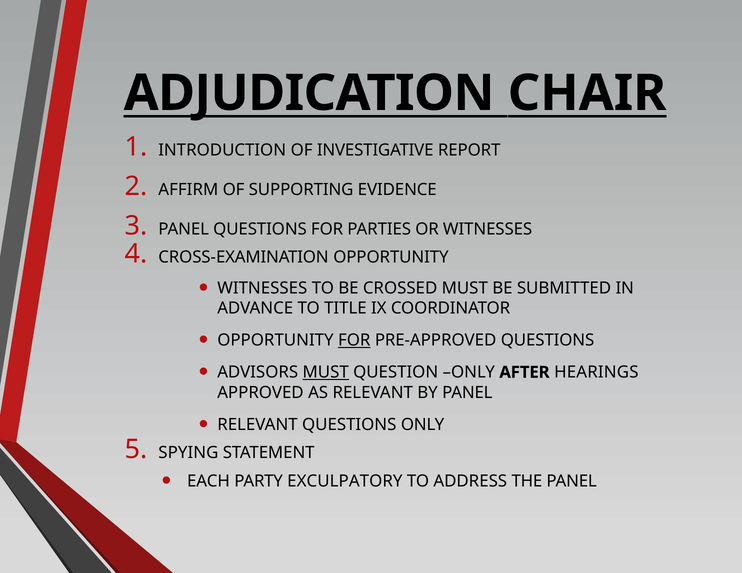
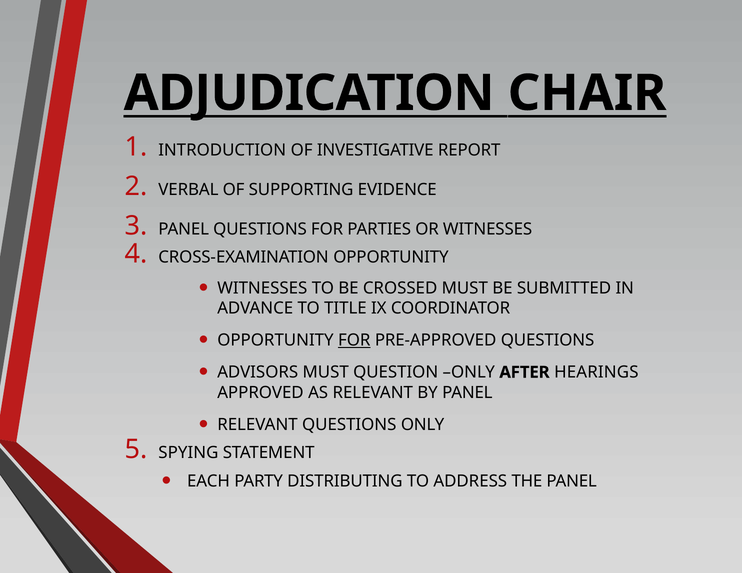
AFFIRM: AFFIRM -> VERBAL (188, 190)
MUST underline: present -> none (326, 373)
EXCULPATORY: EXCULPATORY -> DISTRIBUTING (345, 481)
